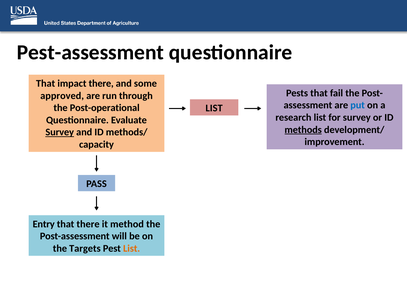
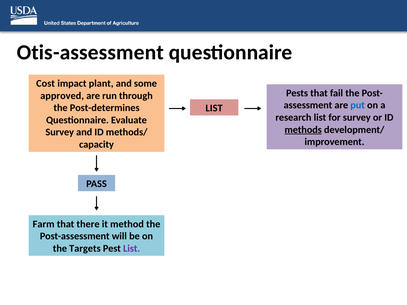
Pest-assessment: Pest-assessment -> Otis-assessment (90, 52)
That: That -> Cost (46, 84)
impact there: there -> plant (101, 84)
Post-operational: Post-operational -> Post-determines (105, 108)
Survey underline: present -> none (60, 132)
Entry: Entry -> Farm (44, 224)
List colour: orange -> purple (132, 249)
